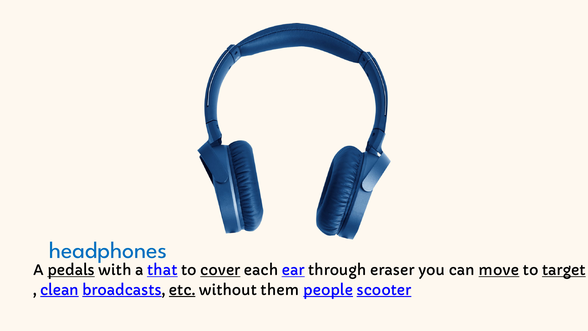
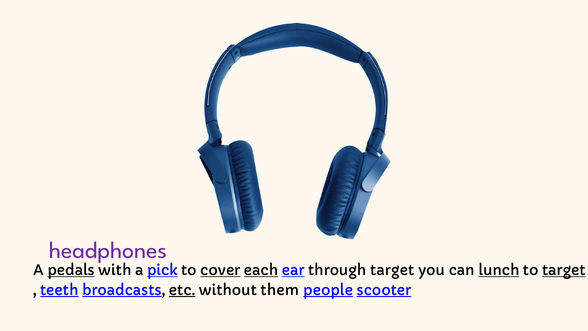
headphones colour: blue -> purple (108, 250)
that: that -> pick (162, 270)
each underline: none -> present (261, 270)
through eraser: eraser -> target (392, 270)
move: move -> lunch (499, 270)
clean: clean -> teeth (59, 290)
